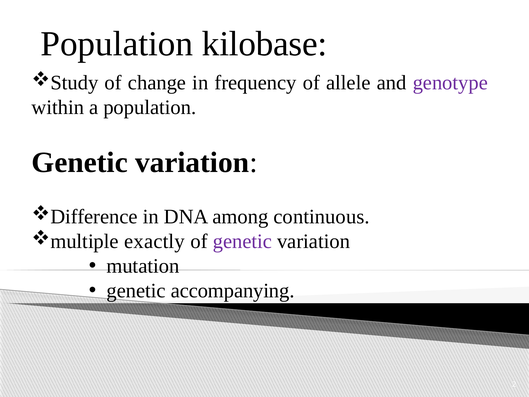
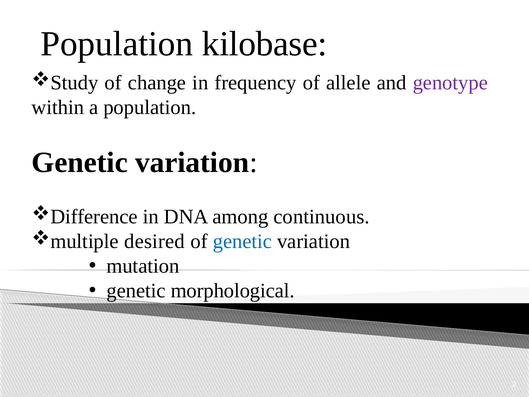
exactly: exactly -> desired (154, 241)
genetic colour: purple -> blue (242, 241)
accompanying: accompanying -> morphological (233, 291)
